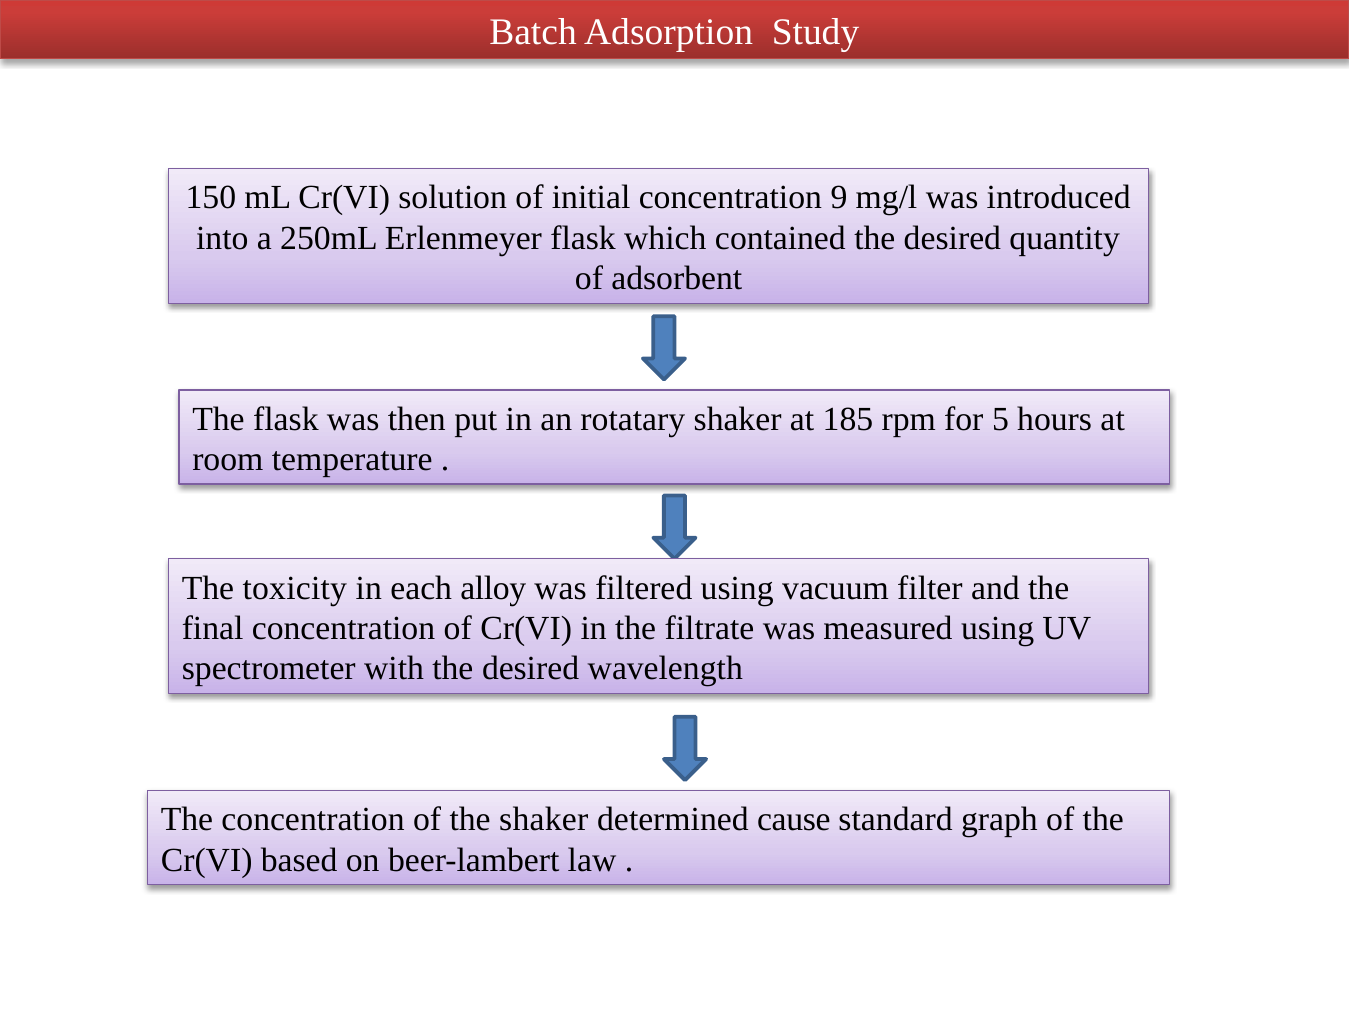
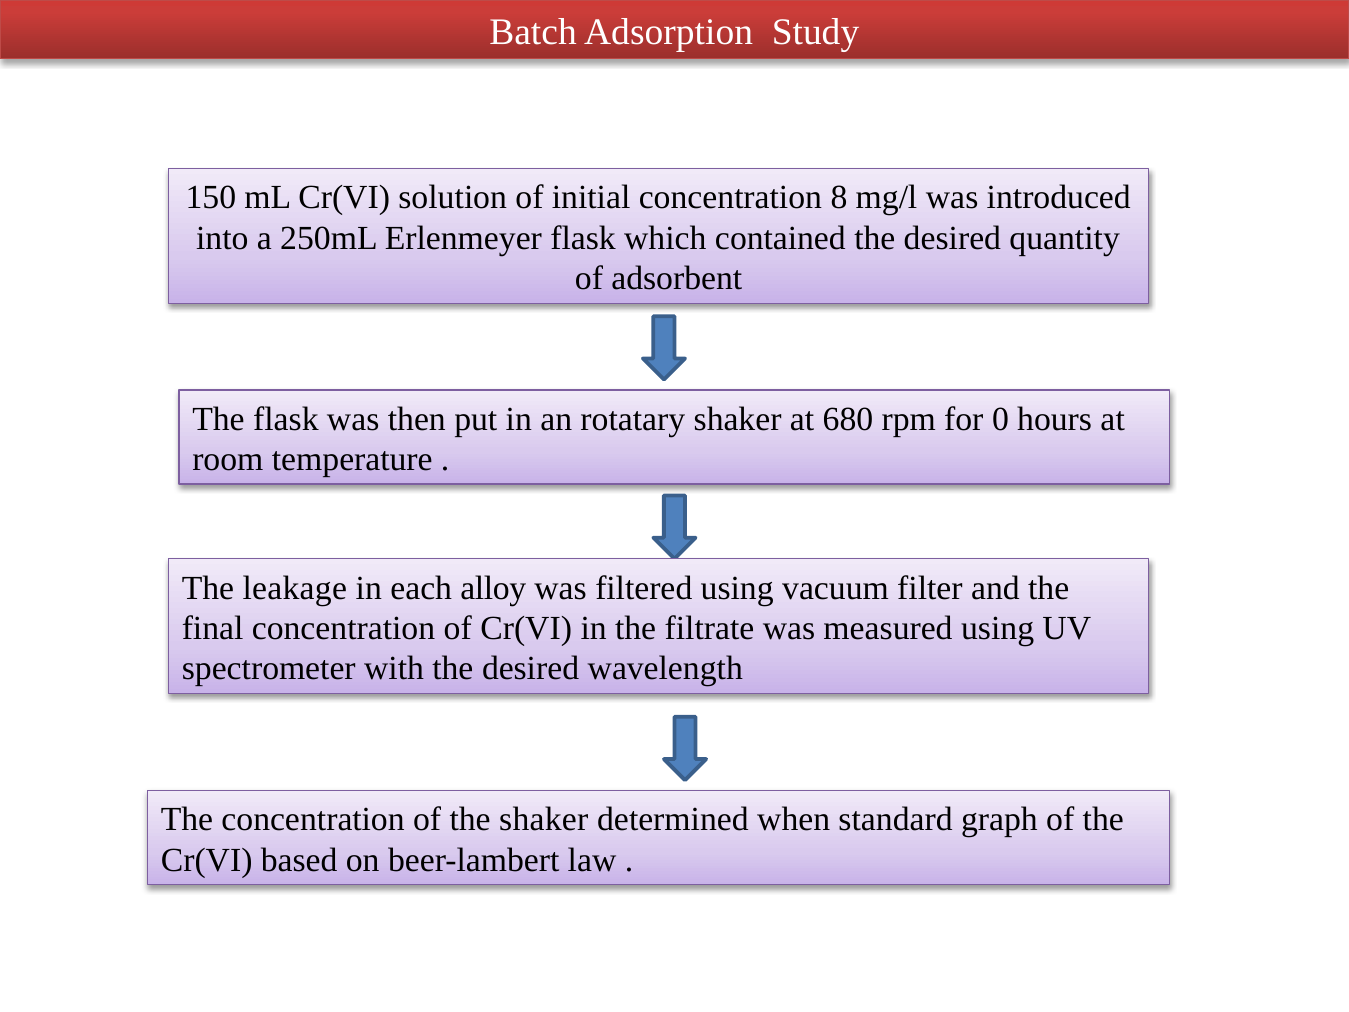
9: 9 -> 8 (839, 198)
185: 185 -> 680 (848, 419)
5: 5 -> 0 (1000, 419)
toxicity: toxicity -> leakage (295, 588)
cause: cause -> when (794, 820)
